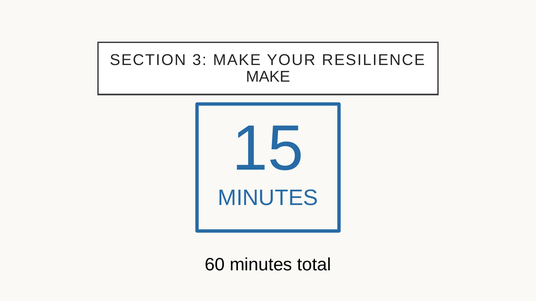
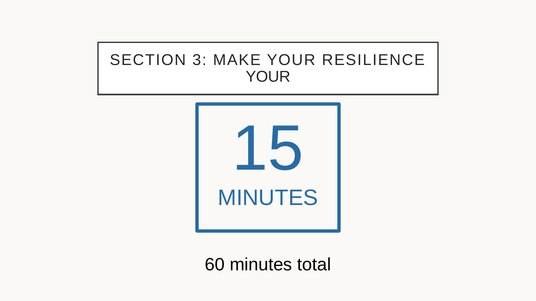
MAKE: MAKE -> YOUR (268, 77)
